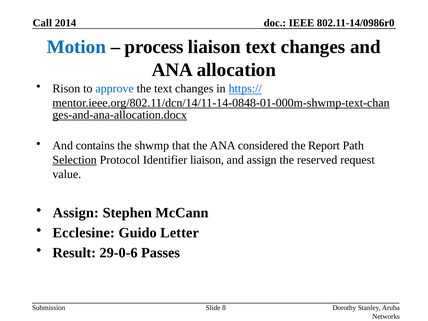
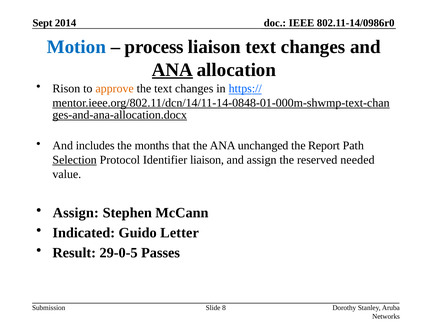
Call: Call -> Sept (42, 23)
ANA underline: none -> present (172, 70)
approve colour: blue -> orange (115, 89)
contains: contains -> includes (95, 146)
shwmp: shwmp -> months (152, 146)
considered: considered -> unchanged (263, 146)
request: request -> needed (357, 160)
Ecclesine: Ecclesine -> Indicated (84, 233)
29-0-6: 29-0-6 -> 29-0-5 (119, 253)
